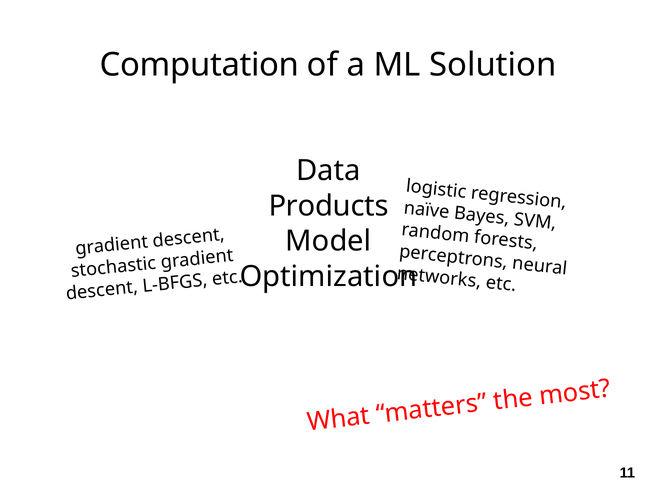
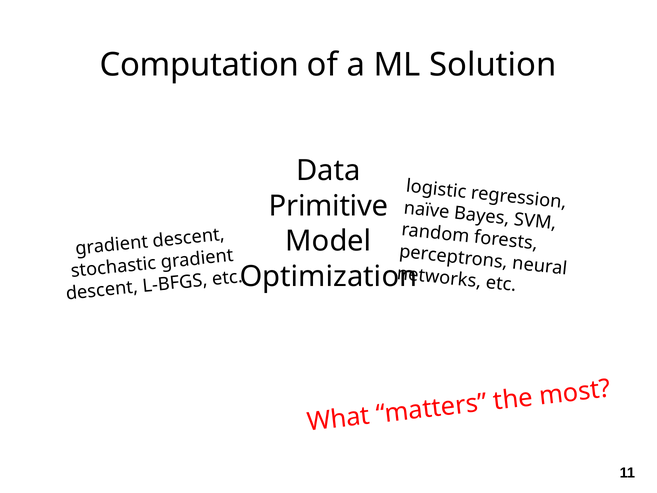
Products: Products -> Primitive (329, 206)
